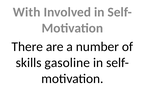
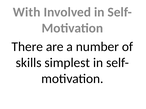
gasoline: gasoline -> simplest (67, 63)
